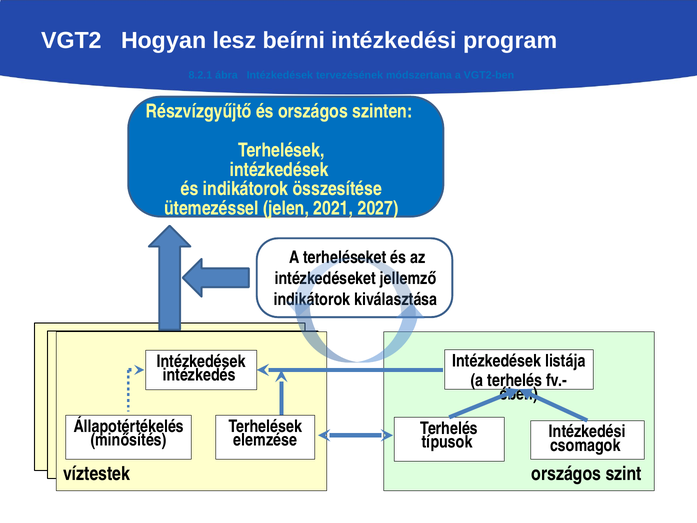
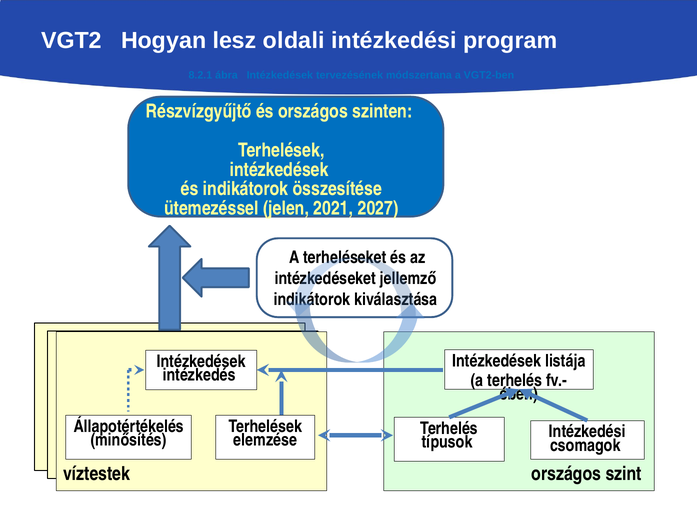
beírni: beírni -> oldali (294, 41)
